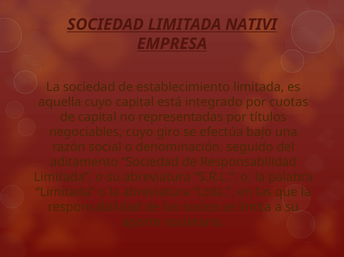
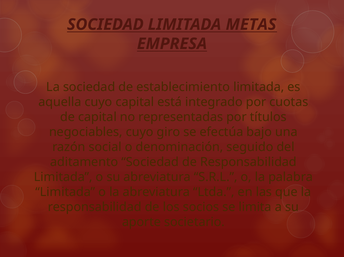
NATIVI: NATIVI -> METAS (251, 25)
